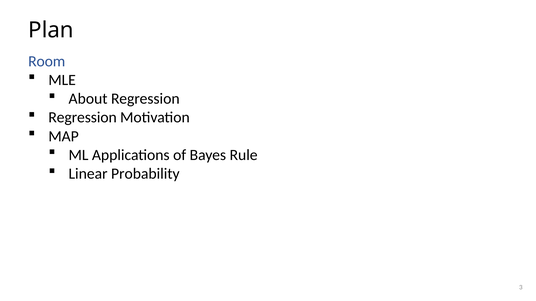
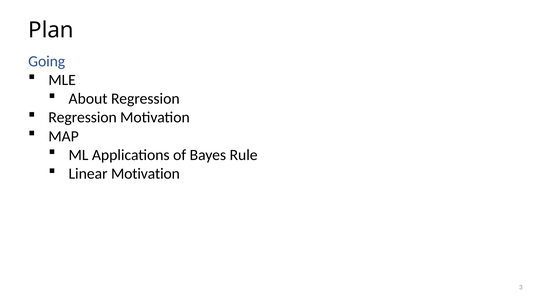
Room: Room -> Going (47, 61)
Linear Probability: Probability -> Motivation (145, 174)
